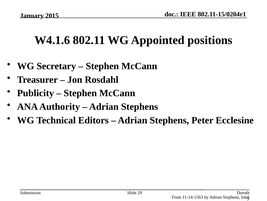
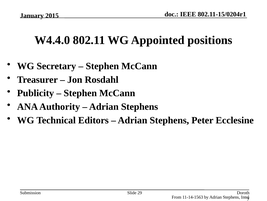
W4.1.6: W4.1.6 -> W4.4.0 (52, 40)
